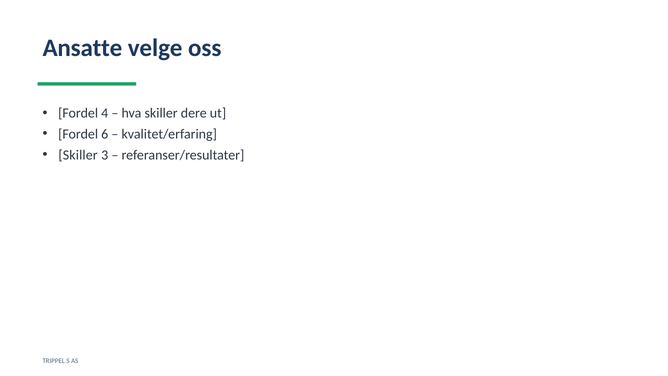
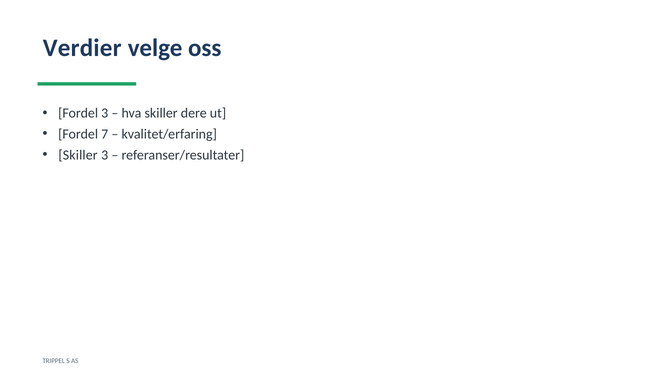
Ansatte: Ansatte -> Verdier (82, 48)
Fordel 4: 4 -> 3 (105, 113)
6: 6 -> 7 (105, 134)
